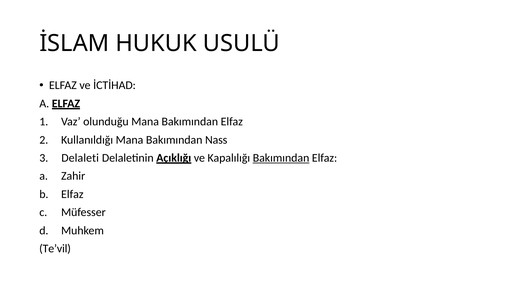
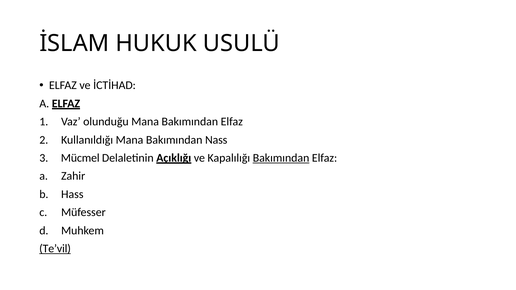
Delaleti: Delaleti -> Mücmel (80, 158)
Elfaz: Elfaz -> Hass (72, 194)
Te’vil underline: none -> present (55, 249)
